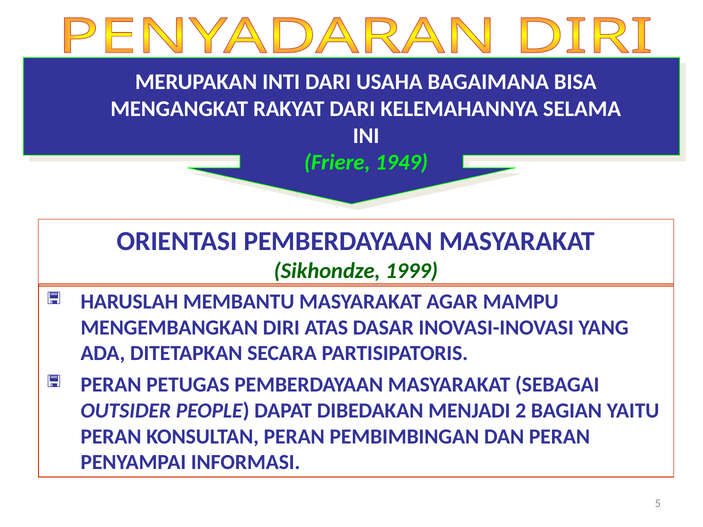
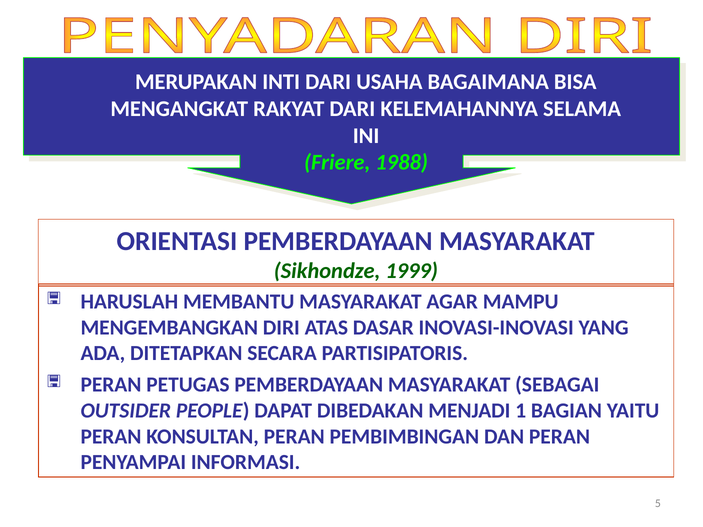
1949: 1949 -> 1988 (402, 163)
2: 2 -> 1 (521, 411)
